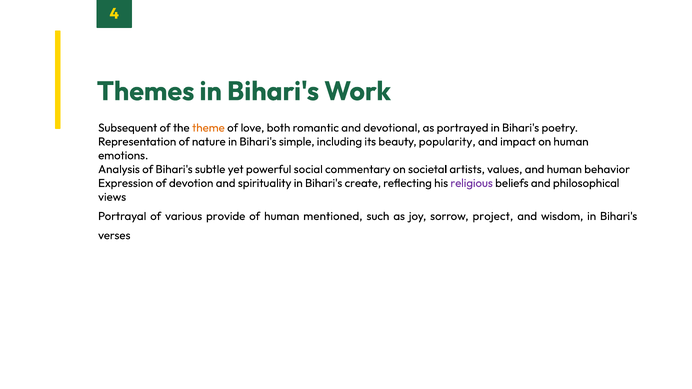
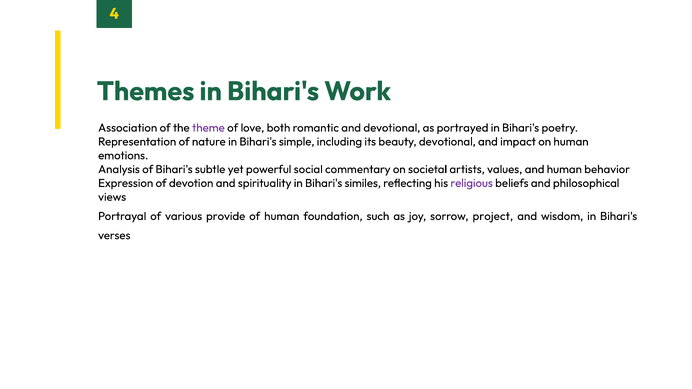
Subsequent: Subsequent -> Association (128, 128)
theme colour: orange -> purple (208, 128)
beauty popularity: popularity -> devotional (447, 142)
create: create -> similes (363, 183)
mentioned: mentioned -> foundation (333, 216)
